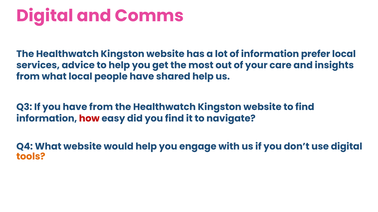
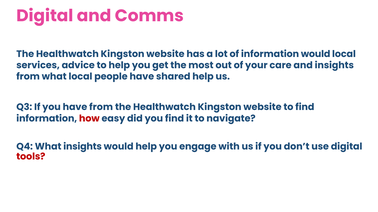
information prefer: prefer -> would (316, 54)
What website: website -> insights (83, 147)
tools colour: orange -> red (31, 157)
